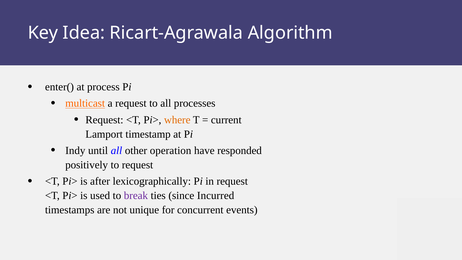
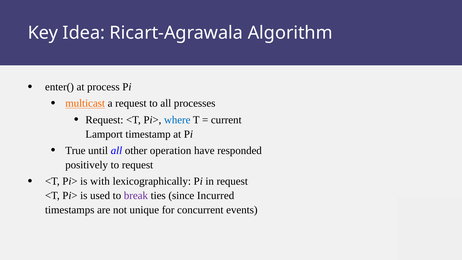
where colour: orange -> blue (177, 120)
Indy: Indy -> True (75, 151)
after: after -> with (100, 182)
